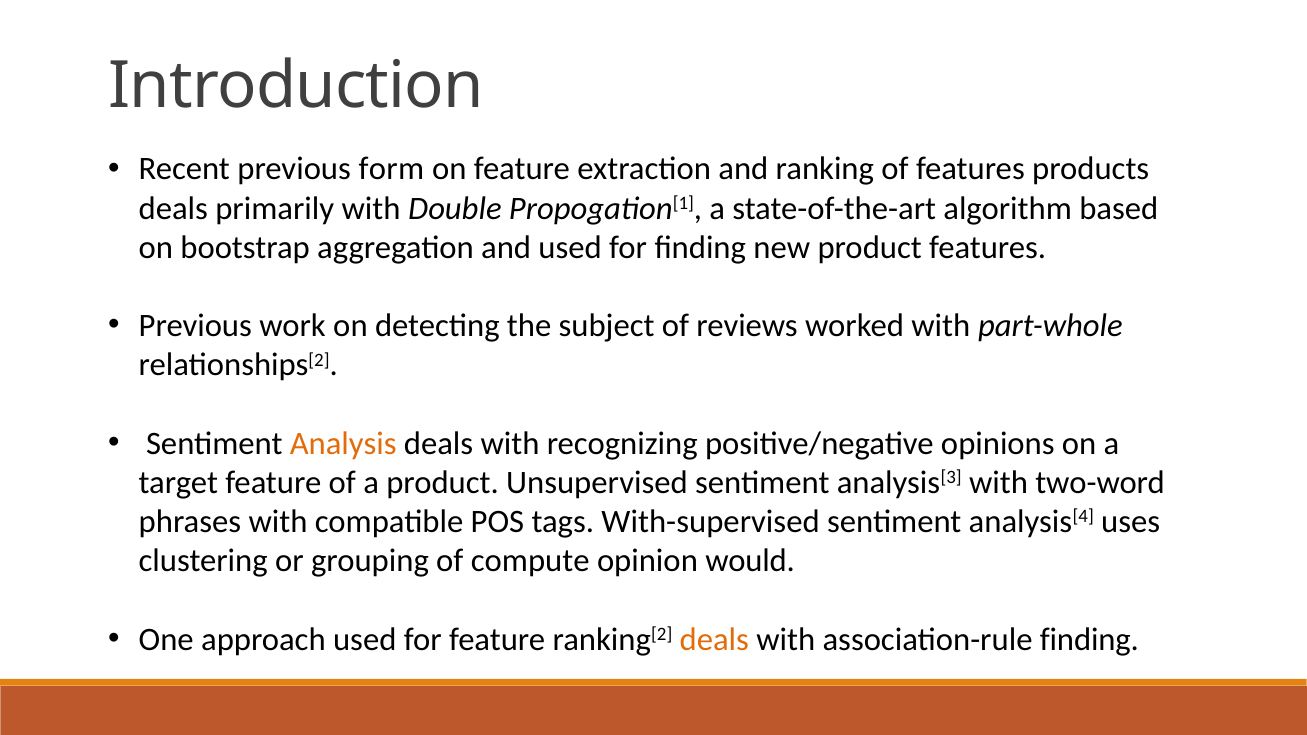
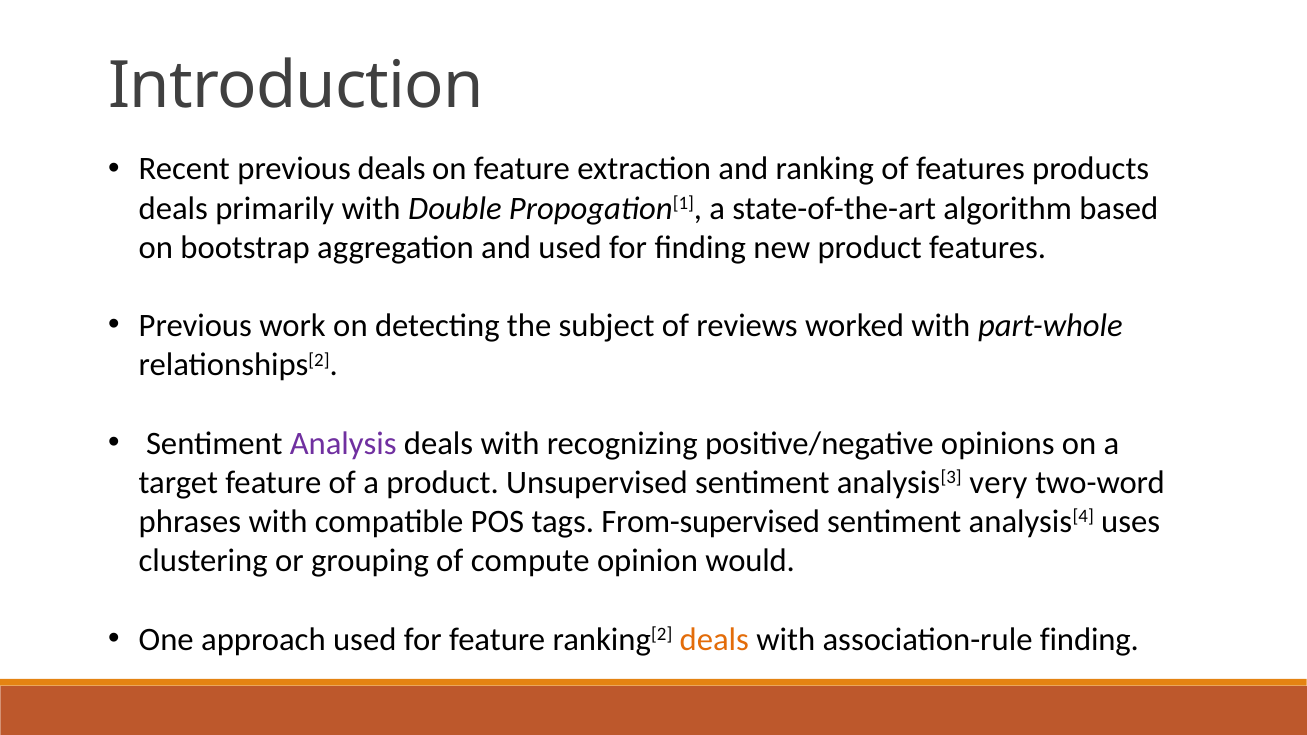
previous form: form -> deals (392, 169)
Analysis colour: orange -> purple (343, 444)
analysis[3 with: with -> very (998, 483)
With-supervised: With-supervised -> From-supervised (711, 522)
